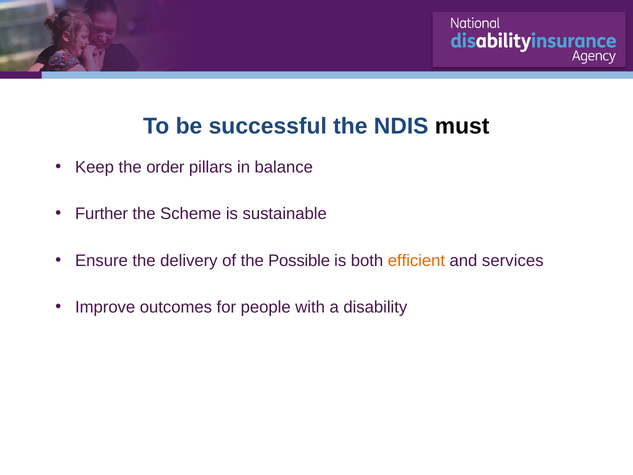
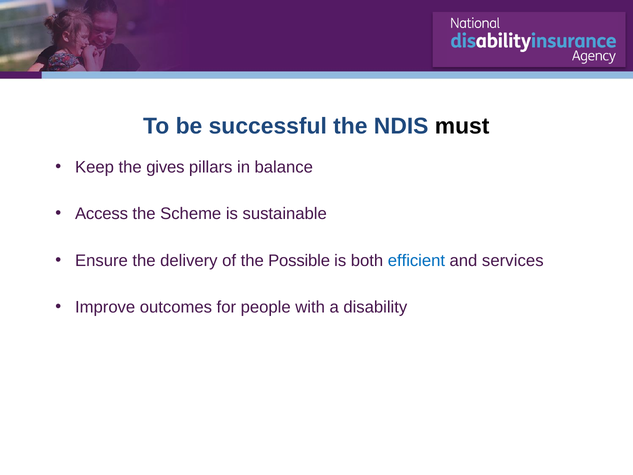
order: order -> gives (165, 167)
Further: Further -> Access (102, 214)
efficient colour: orange -> blue (416, 260)
